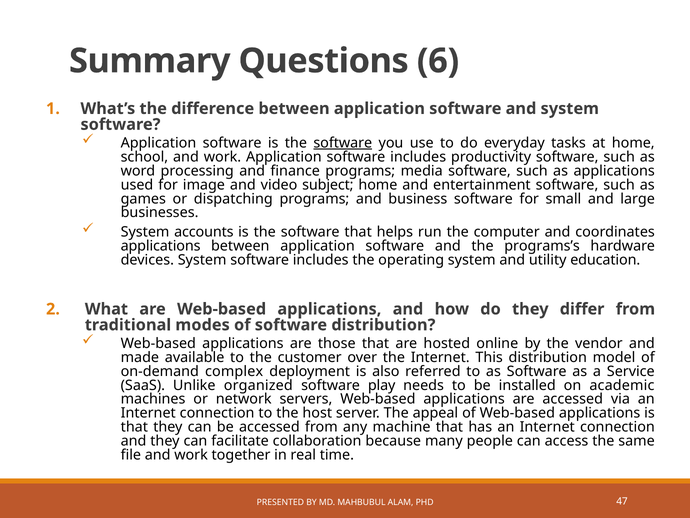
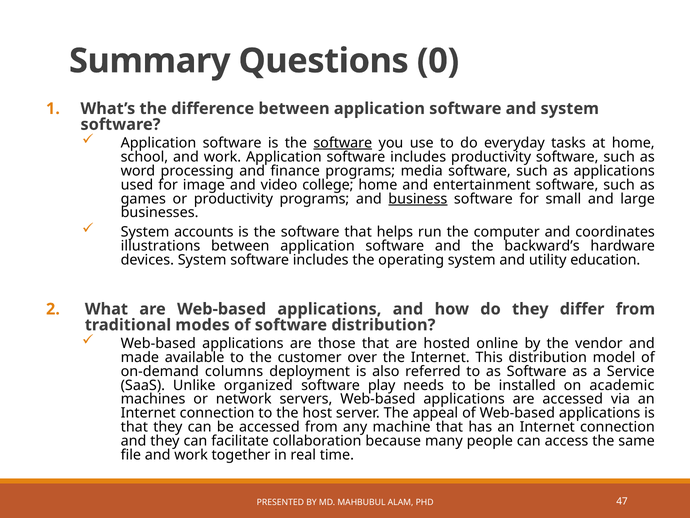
6: 6 -> 0 (438, 61)
subject: subject -> college (328, 185)
or dispatching: dispatching -> productivity (233, 199)
business underline: none -> present (418, 199)
applications: applications -> illustrations (161, 246)
programs’s: programs’s -> backward’s (542, 246)
complex: complex -> columns (234, 371)
